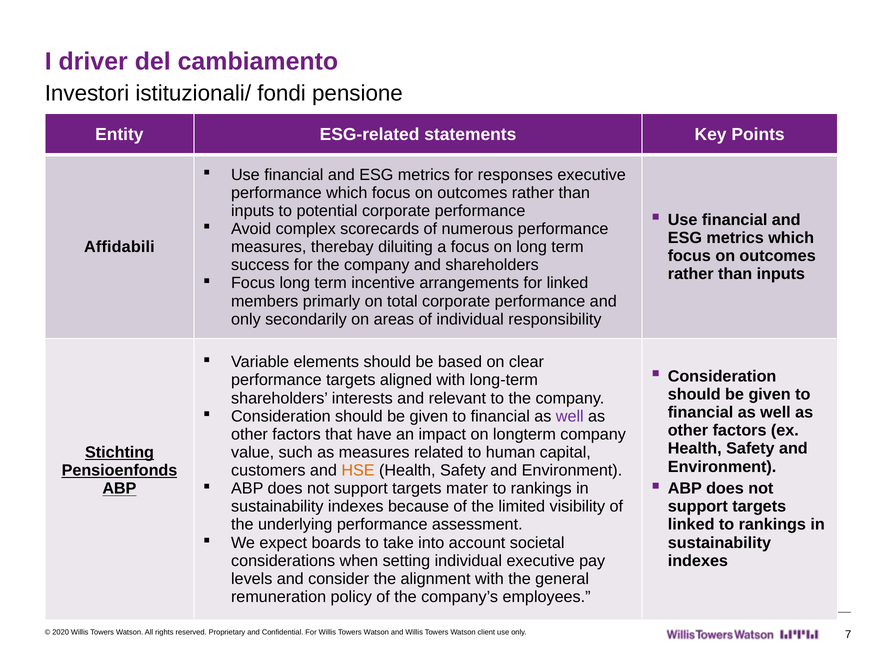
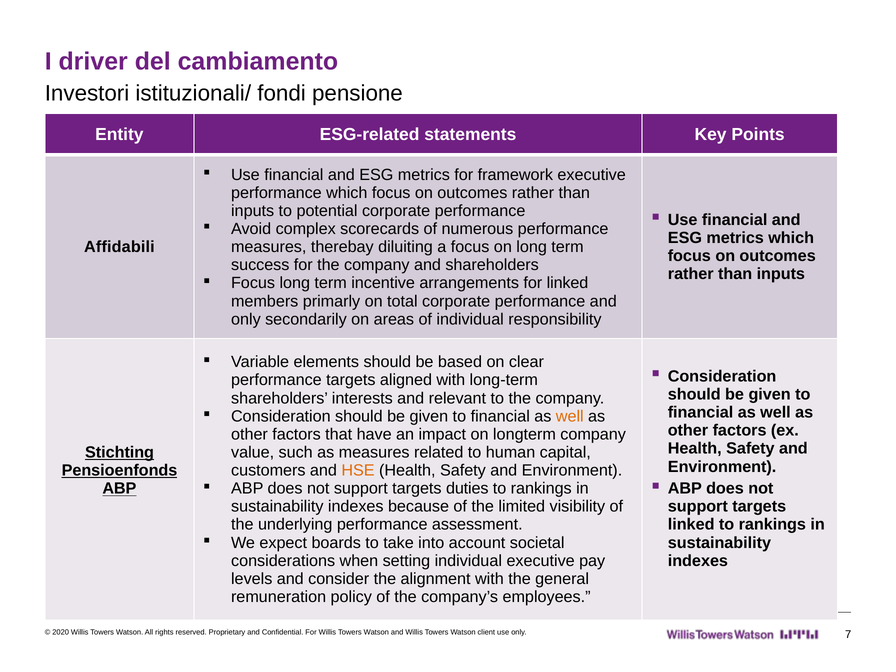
responses: responses -> framework (515, 175)
well colour: purple -> orange (570, 416)
mater: mater -> duties (467, 489)
